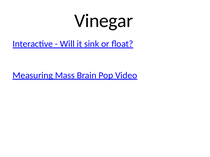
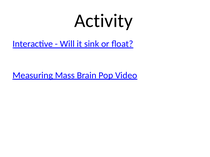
Vinegar: Vinegar -> Activity (104, 21)
